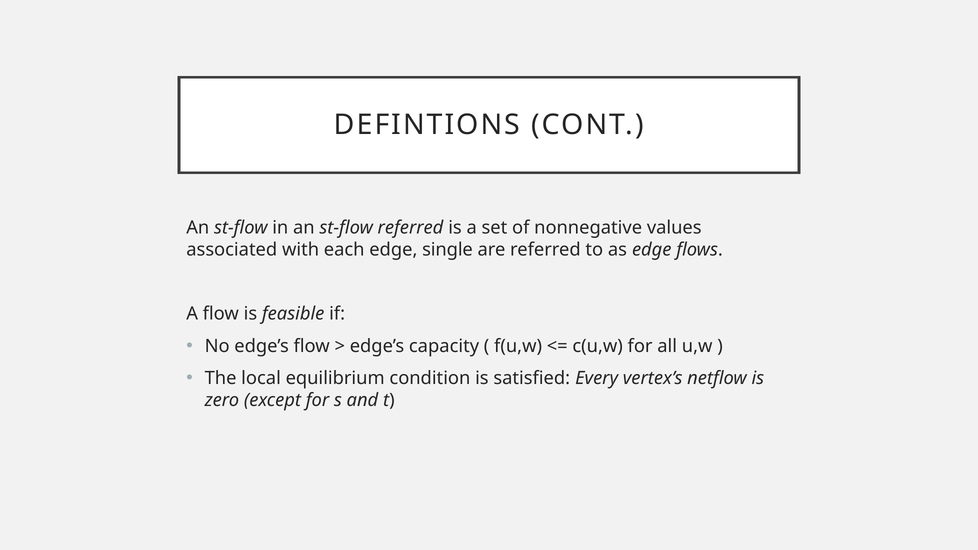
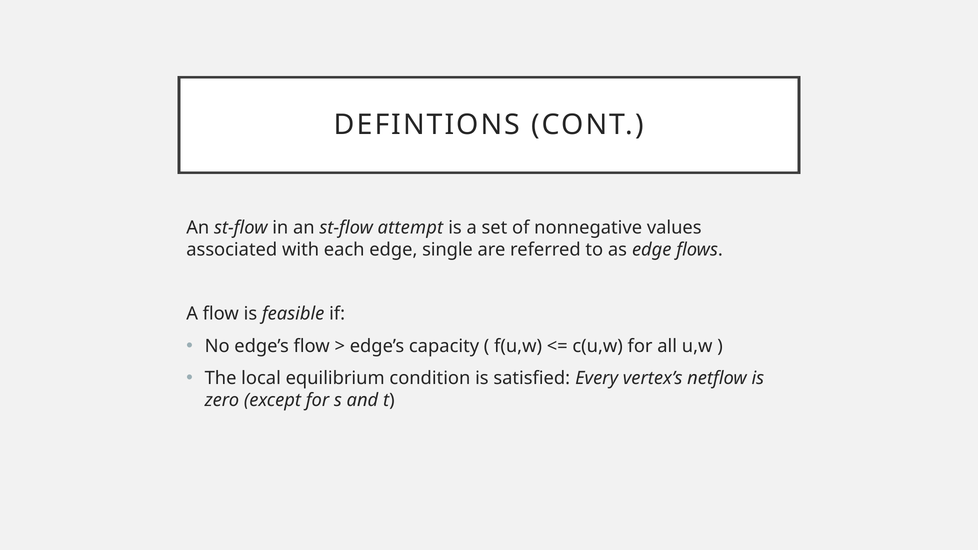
st-flow referred: referred -> attempt (410, 228)
